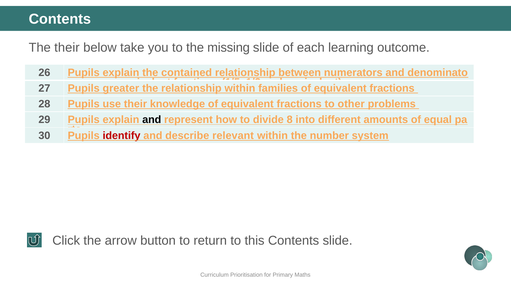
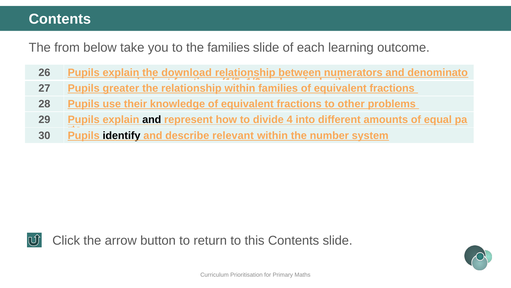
The their: their -> from (67, 48)
the missing: missing -> families (229, 48)
contained: contained -> download (187, 72)
8: 8 -> 4 (290, 120)
identify colour: red -> black (122, 135)
